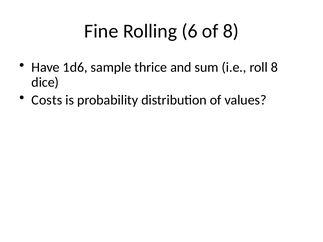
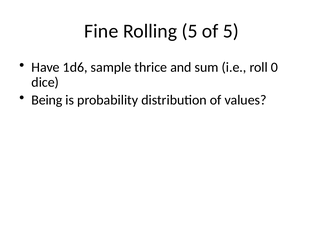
Rolling 6: 6 -> 5 (190, 31)
of 8: 8 -> 5 (231, 31)
roll 8: 8 -> 0 (274, 67)
Costs: Costs -> Being (47, 100)
